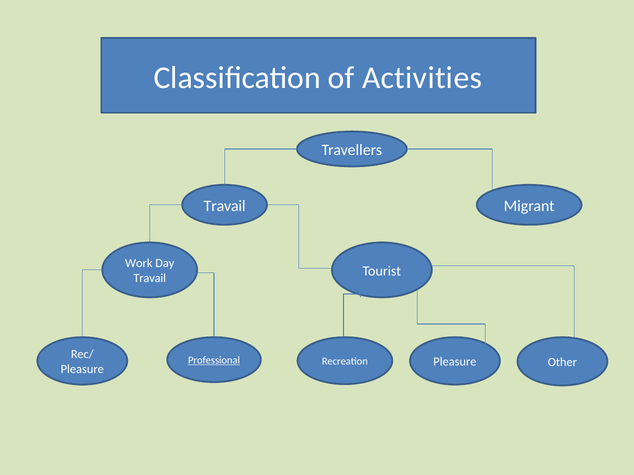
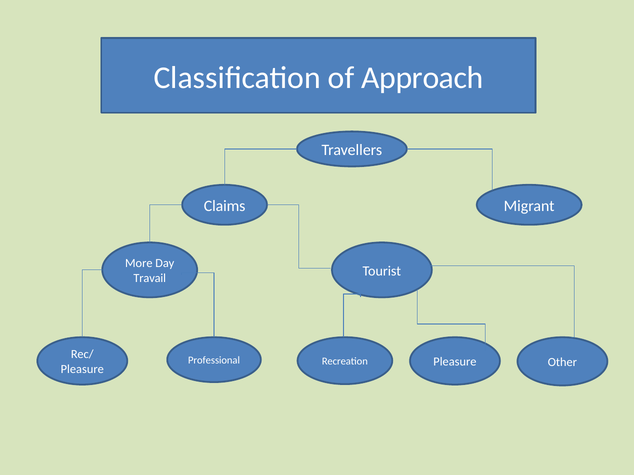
Activities: Activities -> Approach (422, 78)
Travail: Travail -> Claims (225, 206)
Work: Work -> More (139, 264)
Professional underline: present -> none (214, 361)
